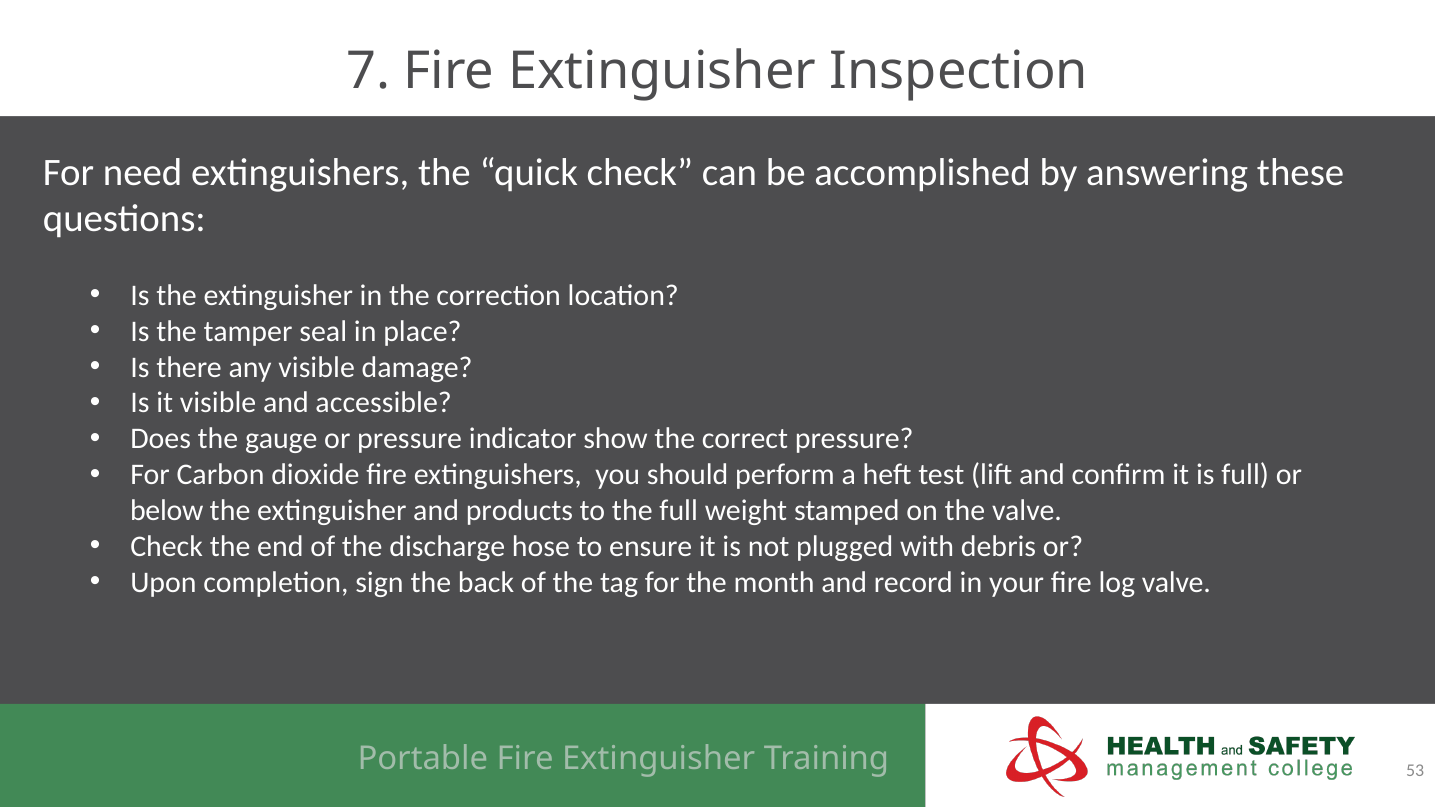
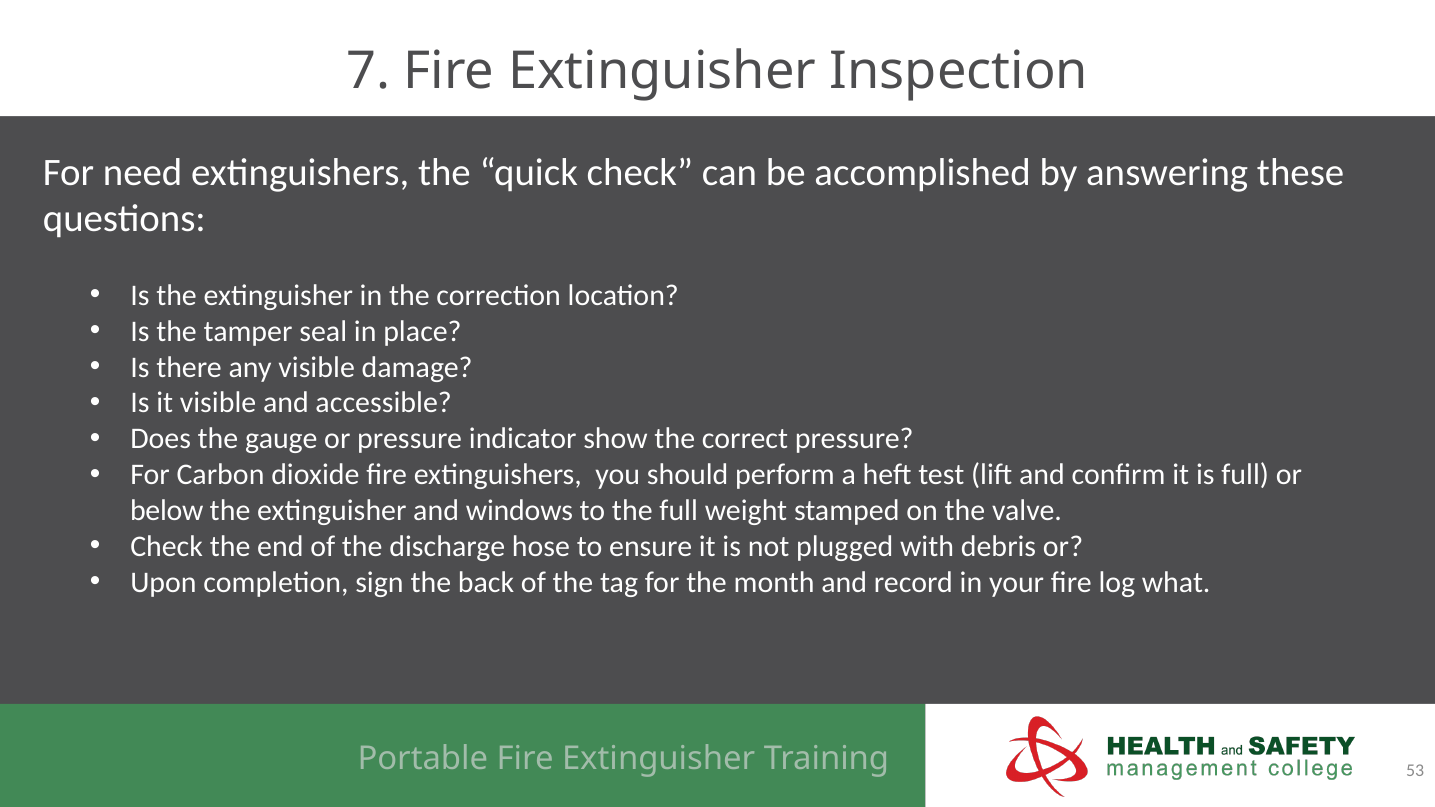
products: products -> windows (519, 511)
log valve: valve -> what (1176, 583)
